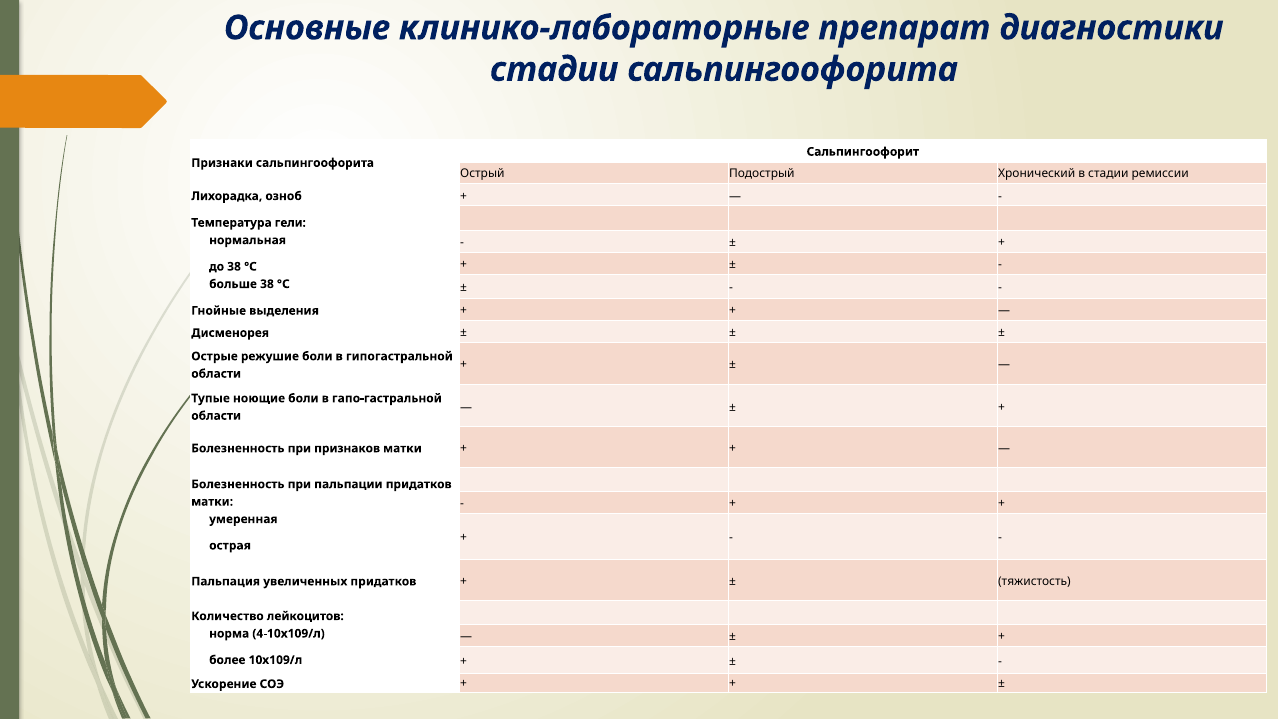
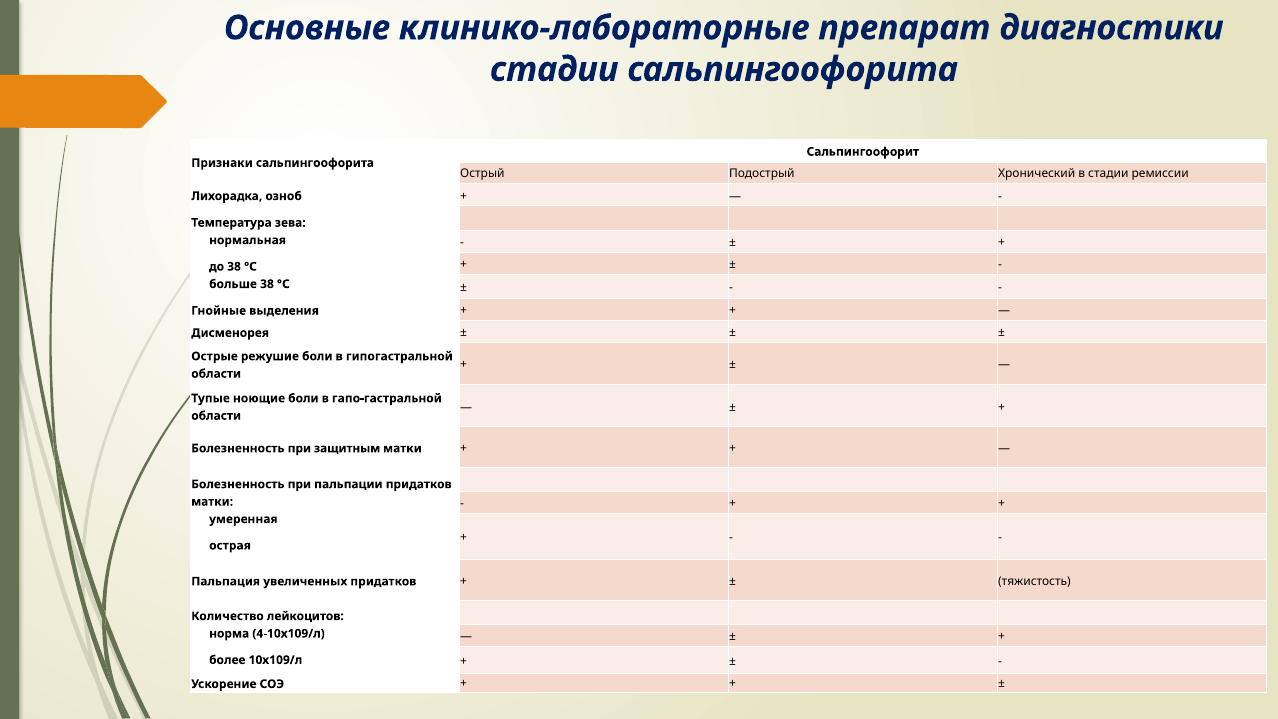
гели: гели -> зева (290, 223)
признаков: признаков -> защитным (347, 448)
